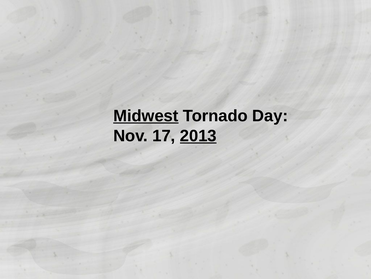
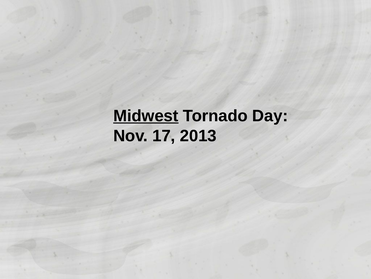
2013 underline: present -> none (198, 135)
